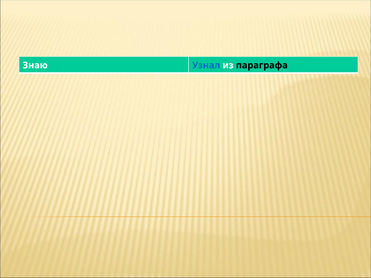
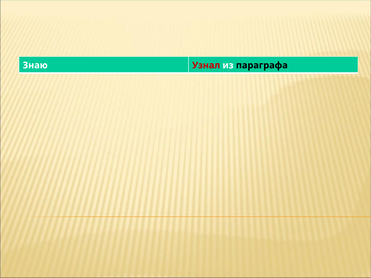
Узнал colour: blue -> red (206, 65)
